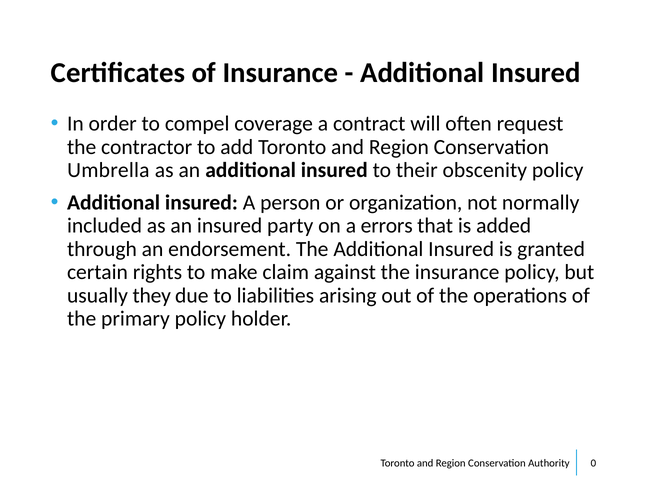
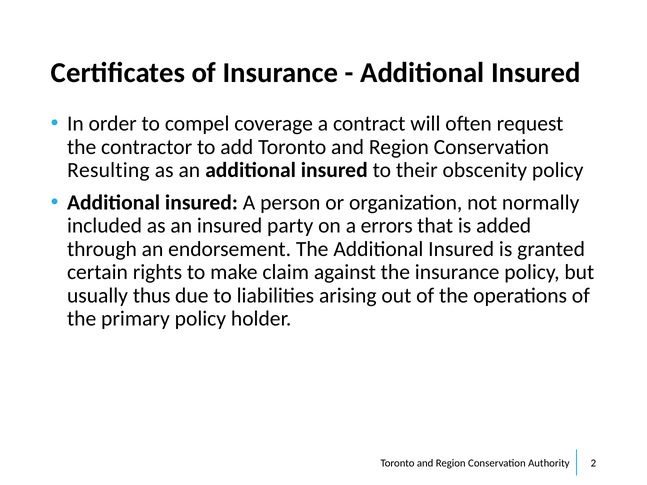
Umbrella: Umbrella -> Resulting (108, 170)
they: they -> thus (152, 296)
0: 0 -> 2 (593, 463)
